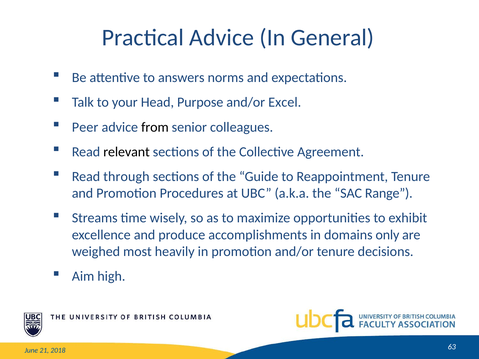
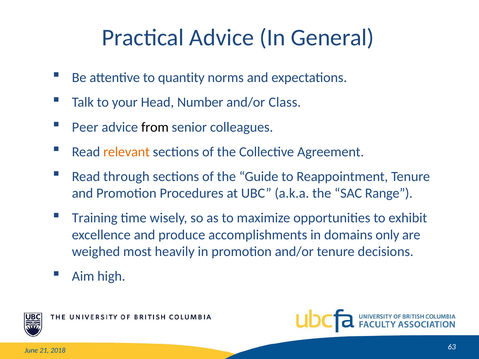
answers: answers -> quantity (181, 78)
Purpose: Purpose -> Number (200, 102)
Excel: Excel -> Class (285, 102)
relevant colour: black -> orange (127, 152)
Streams: Streams -> Training (95, 218)
